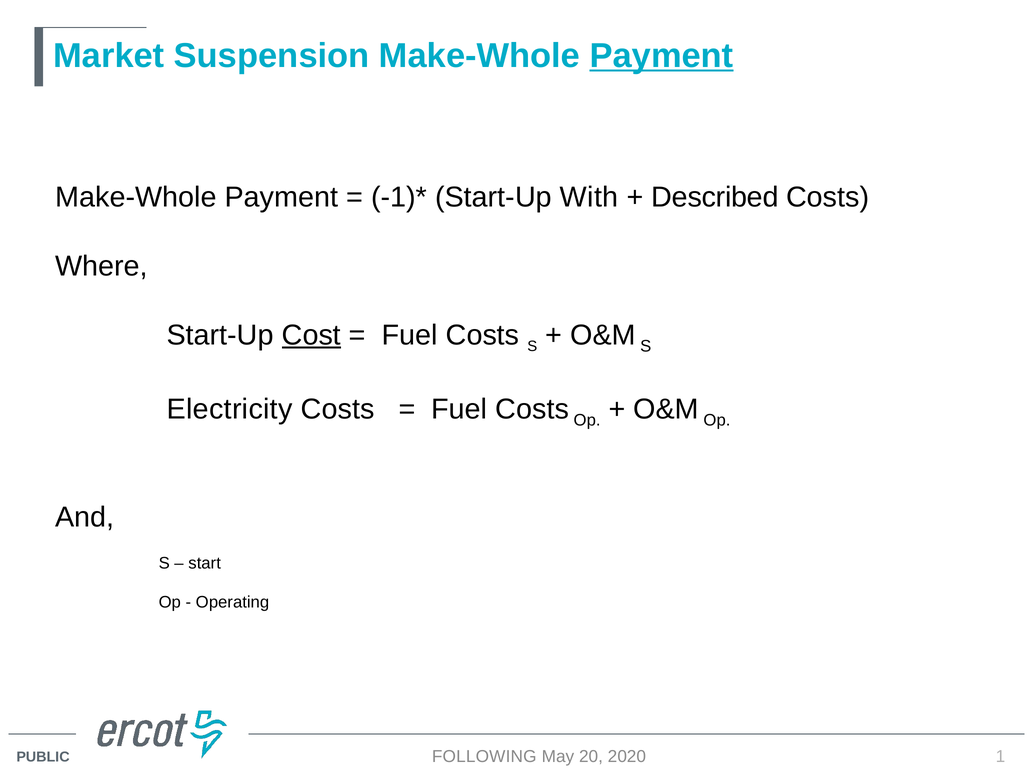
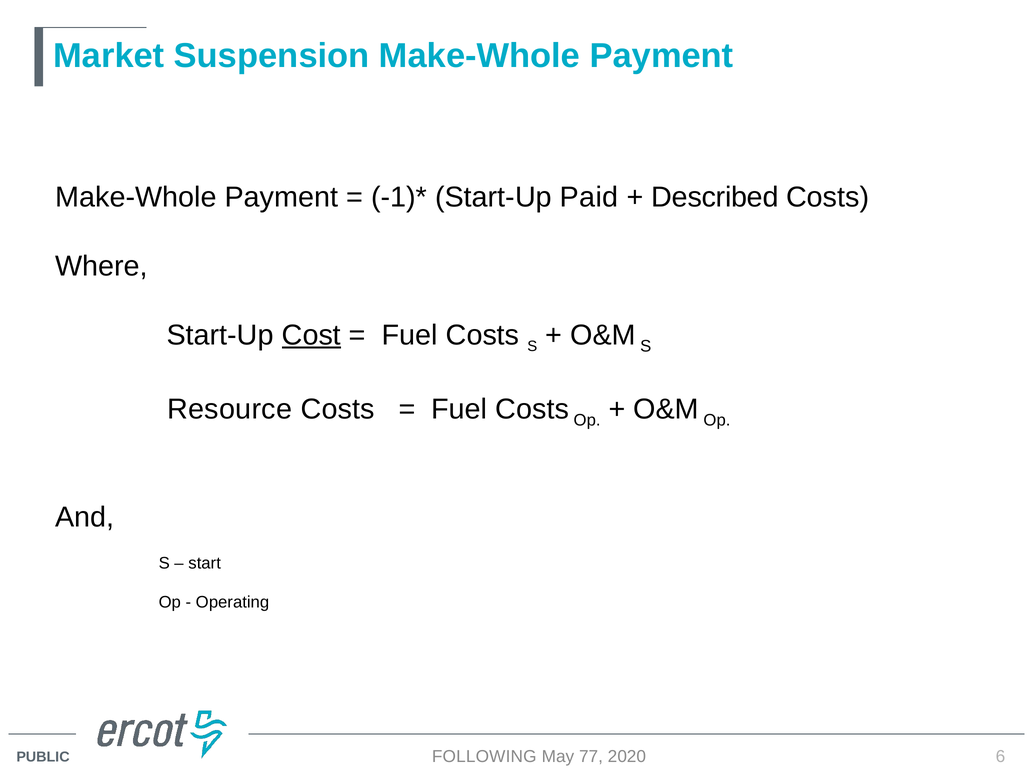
Payment underline: present -> none (662, 56)
With: With -> Paid (589, 197)
Electricity: Electricity -> Resource (230, 409)
20: 20 -> 77 (591, 756)
1: 1 -> 6 (1001, 756)
